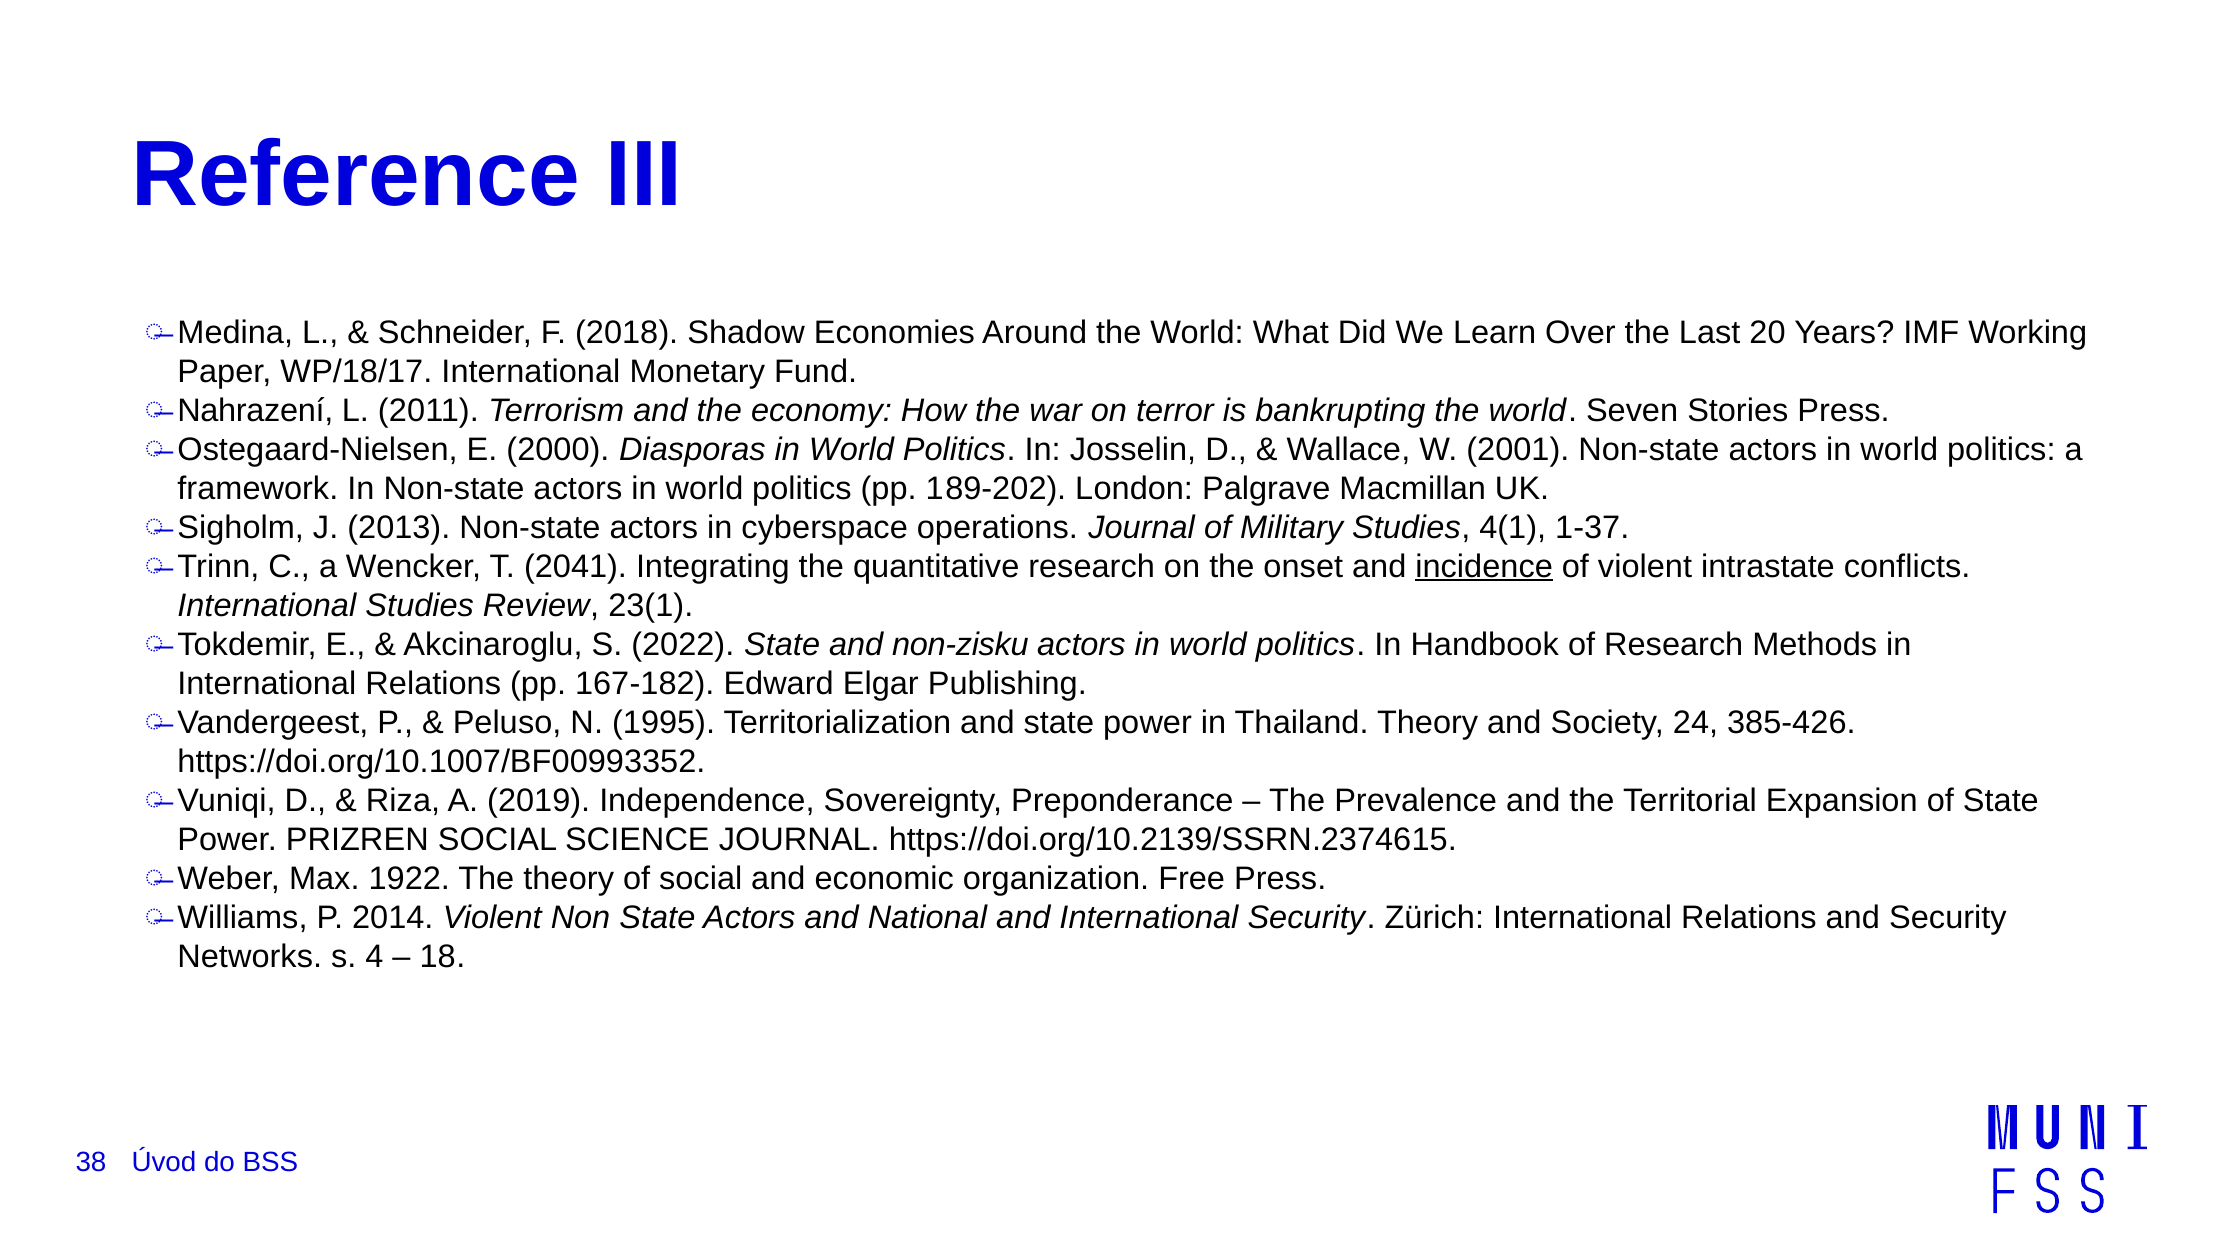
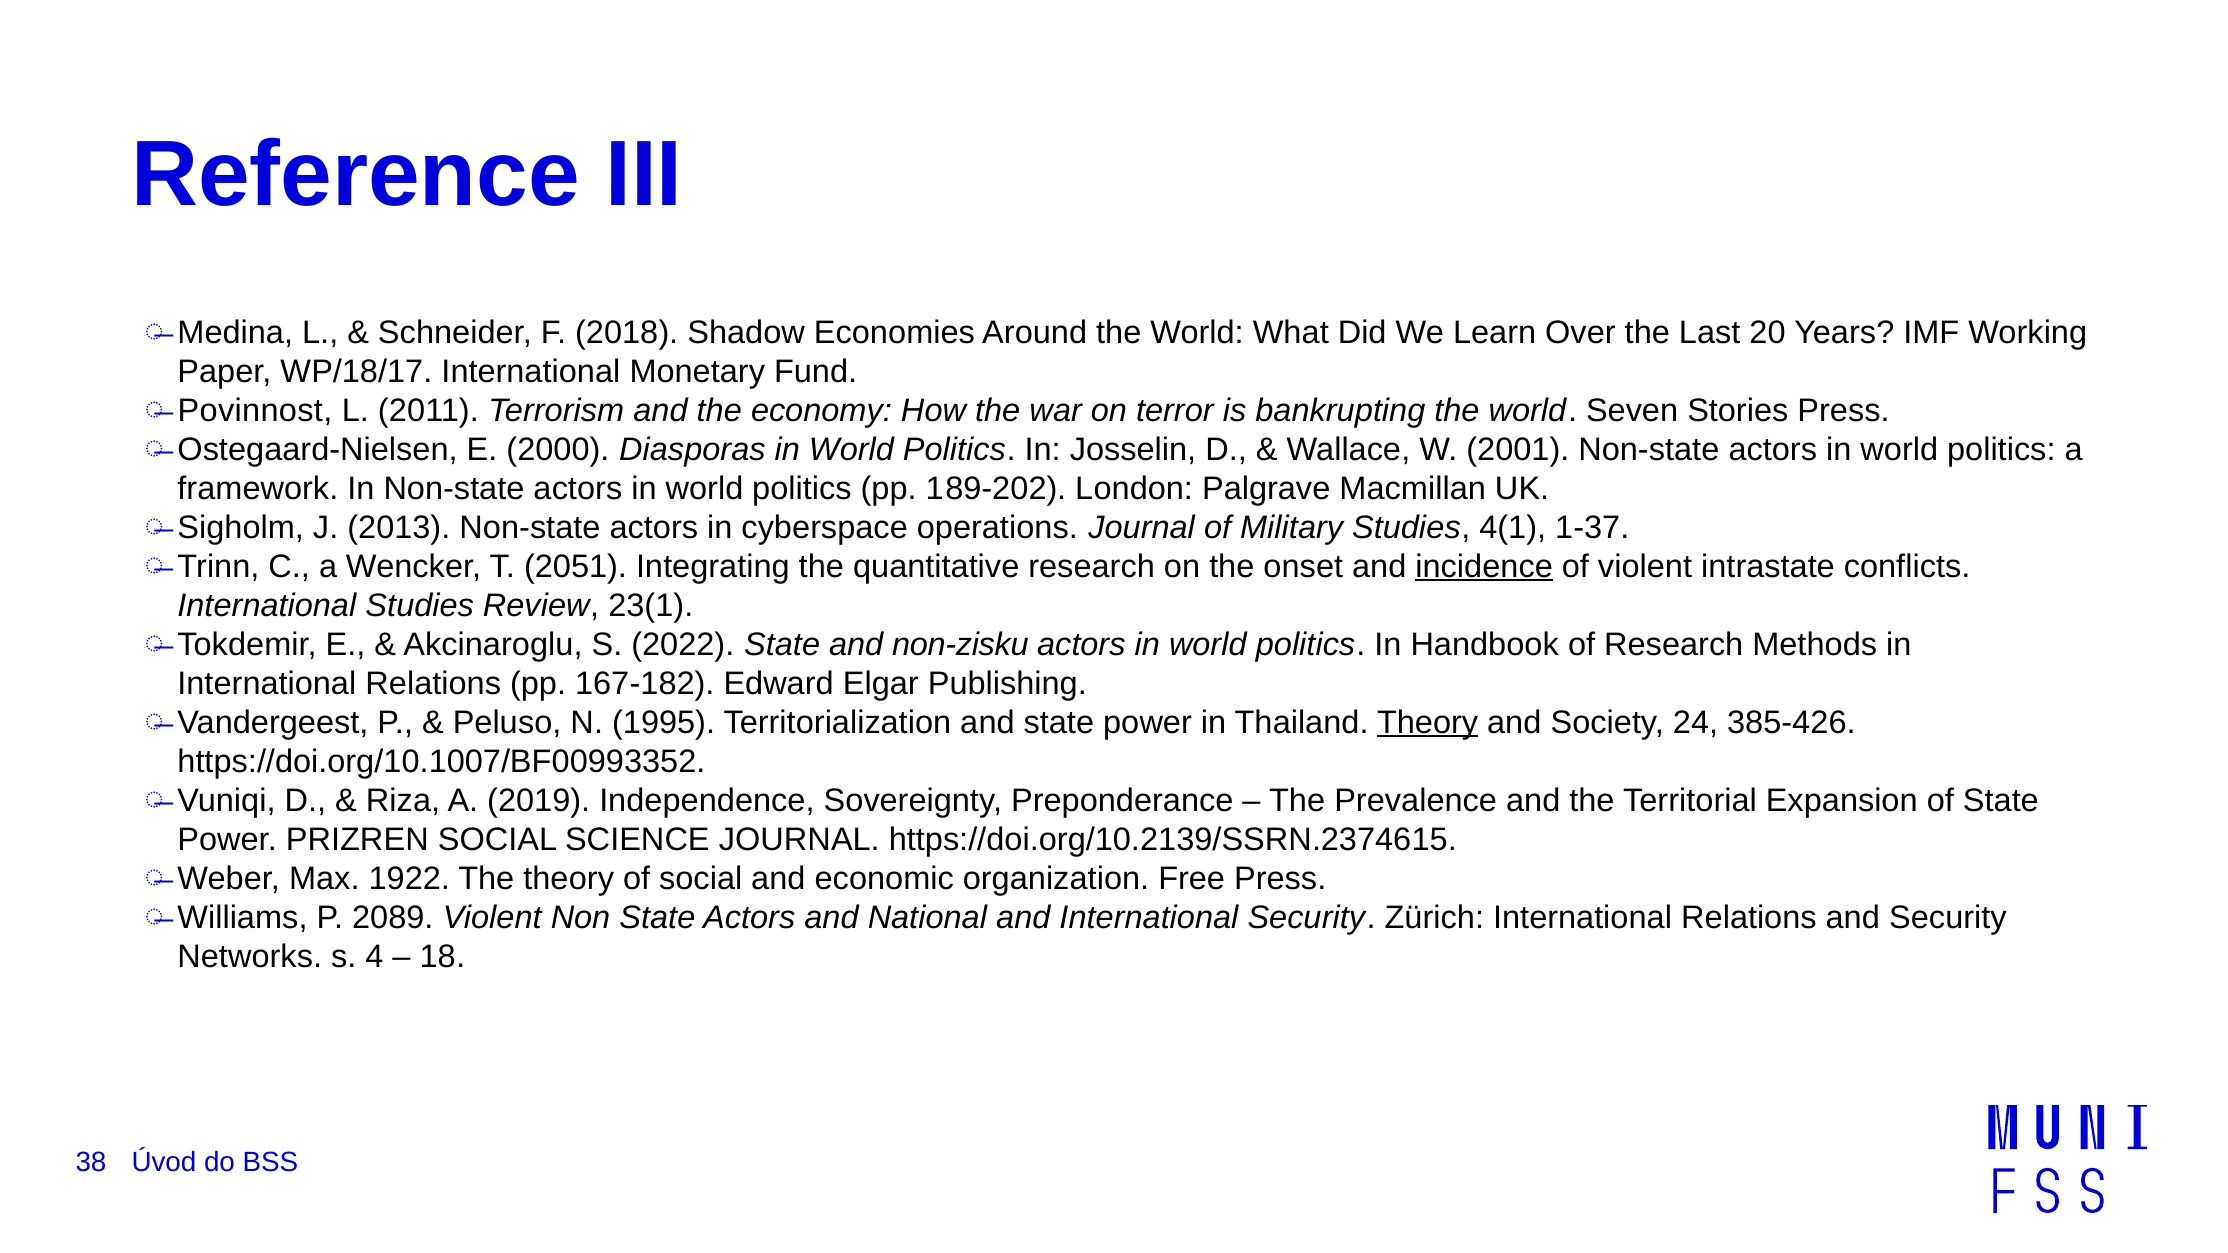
Nahrazení: Nahrazení -> Povinnost (255, 410)
2041: 2041 -> 2051 (576, 566)
Theory underline: none -> present (1428, 723)
2014: 2014 -> 2089 (393, 918)
